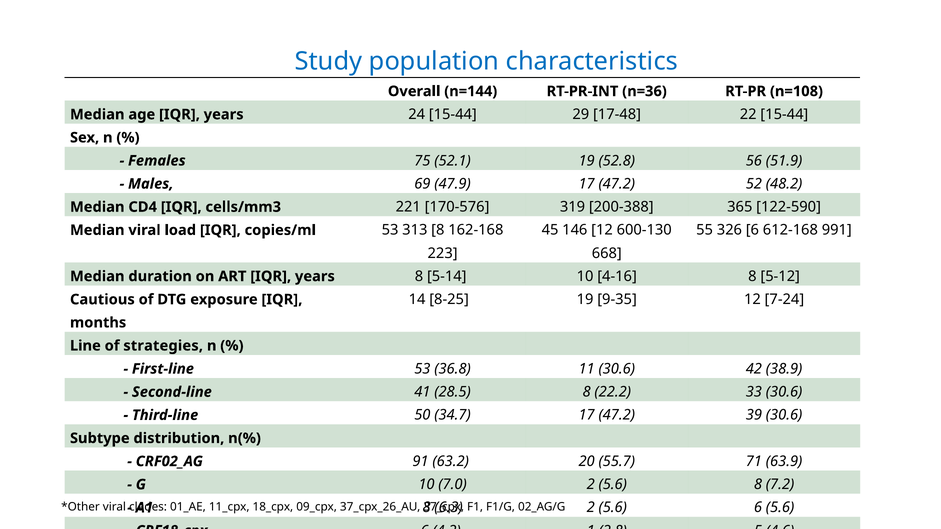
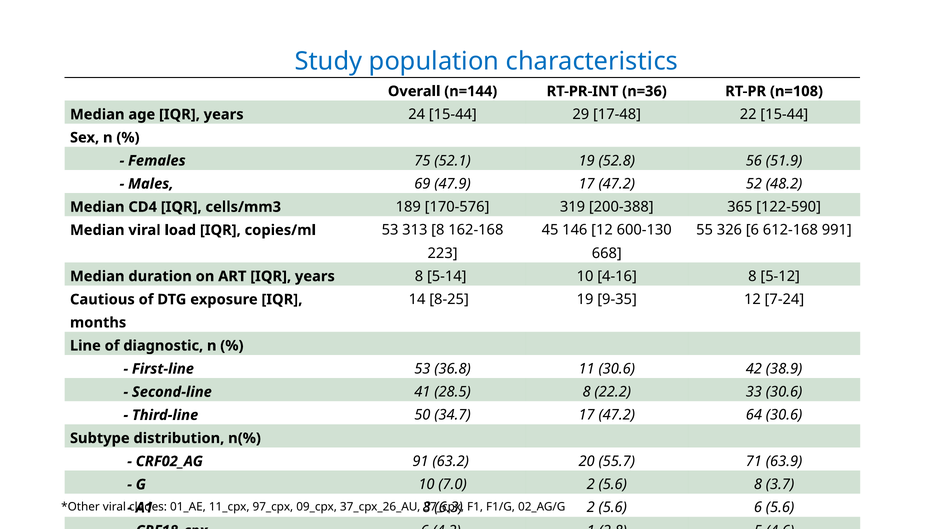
221: 221 -> 189 (408, 207)
strategies: strategies -> diagnostic (163, 346)
39: 39 -> 64 (754, 415)
8 7.2: 7.2 -> 3.7 (780, 485)
18_cpx: 18_cpx -> 97_cpx (273, 507)
